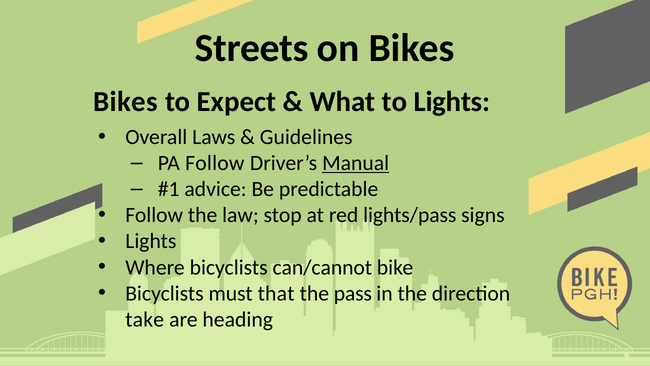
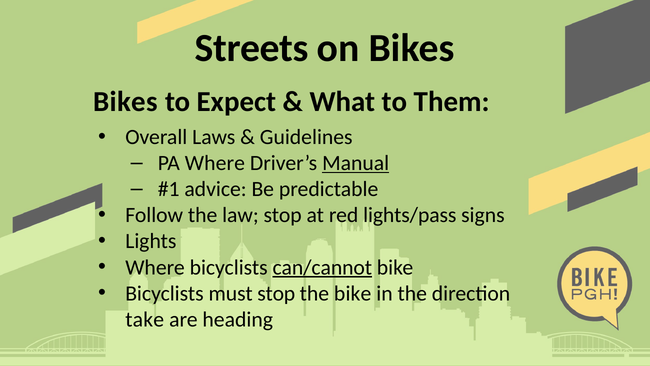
to Lights: Lights -> Them (452, 101)
PA Follow: Follow -> Where (215, 163)
can/cannot underline: none -> present (322, 267)
must that: that -> stop (276, 293)
the pass: pass -> bike (353, 293)
